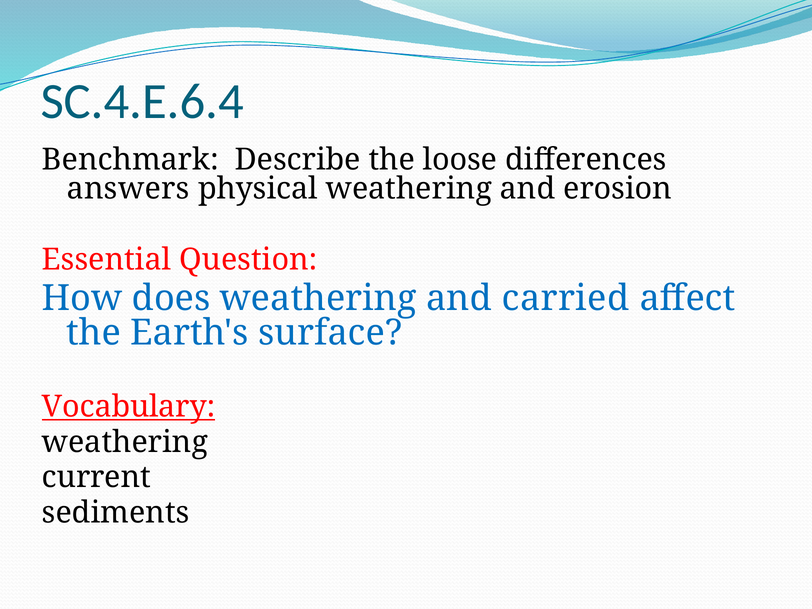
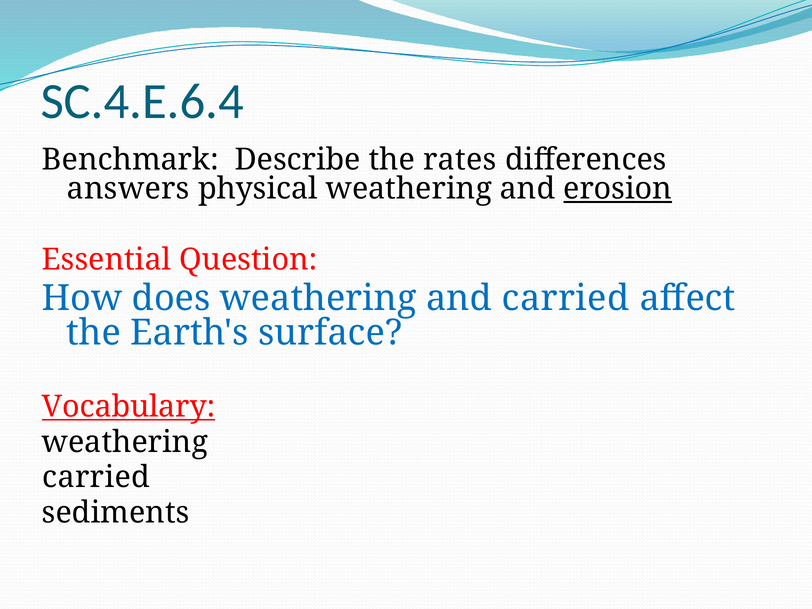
loose: loose -> rates (460, 160)
erosion underline: none -> present (618, 189)
current: current -> carried (96, 477)
